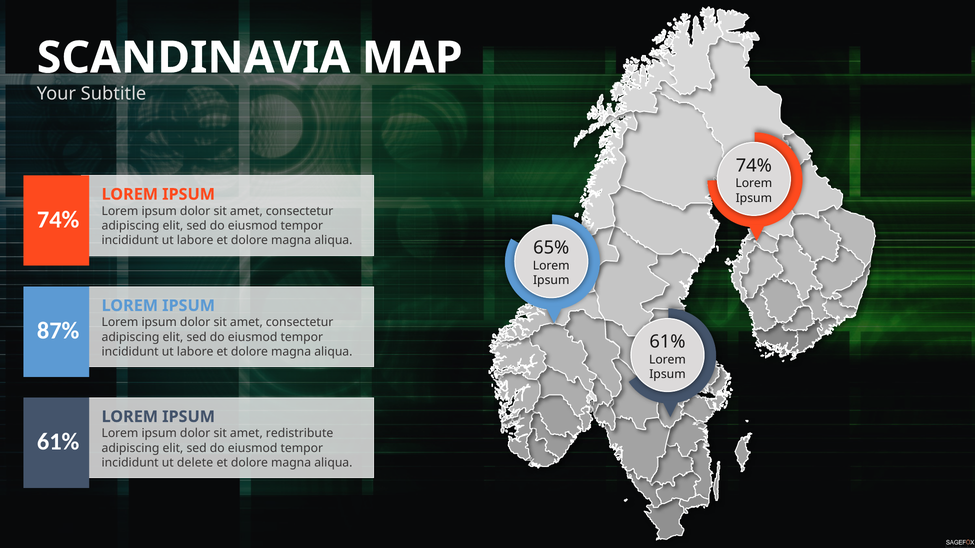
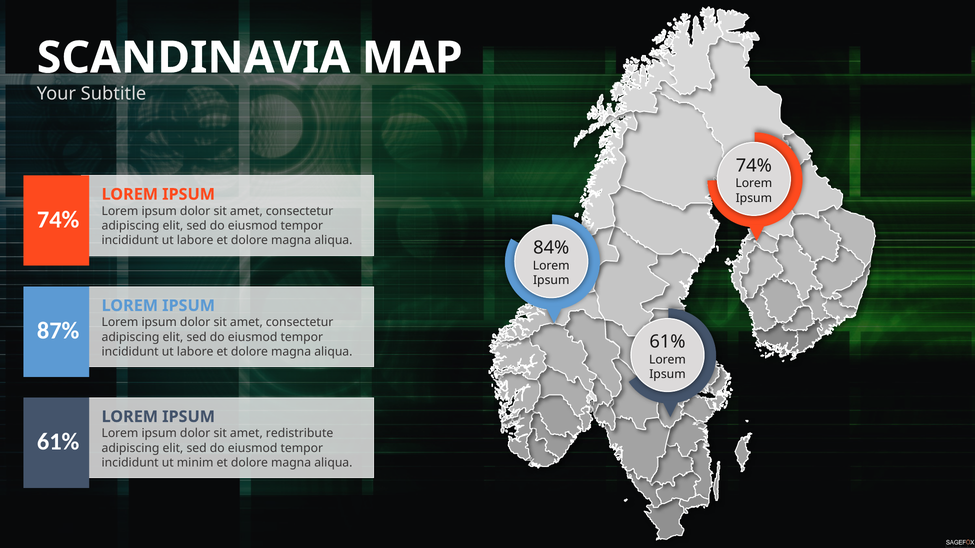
65%: 65% -> 84% (551, 248)
delete: delete -> minim (195, 463)
